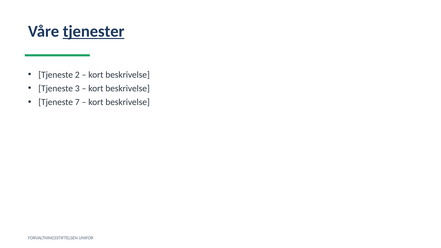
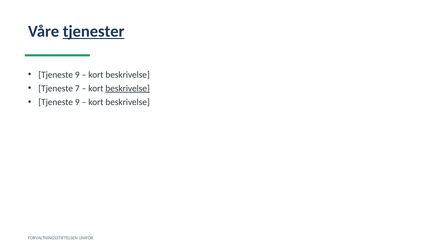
2: 2 -> 9 (77, 75)
3: 3 -> 7 (77, 88)
beskrivelse underline: none -> present (128, 88)
7: 7 -> 9 (77, 102)
